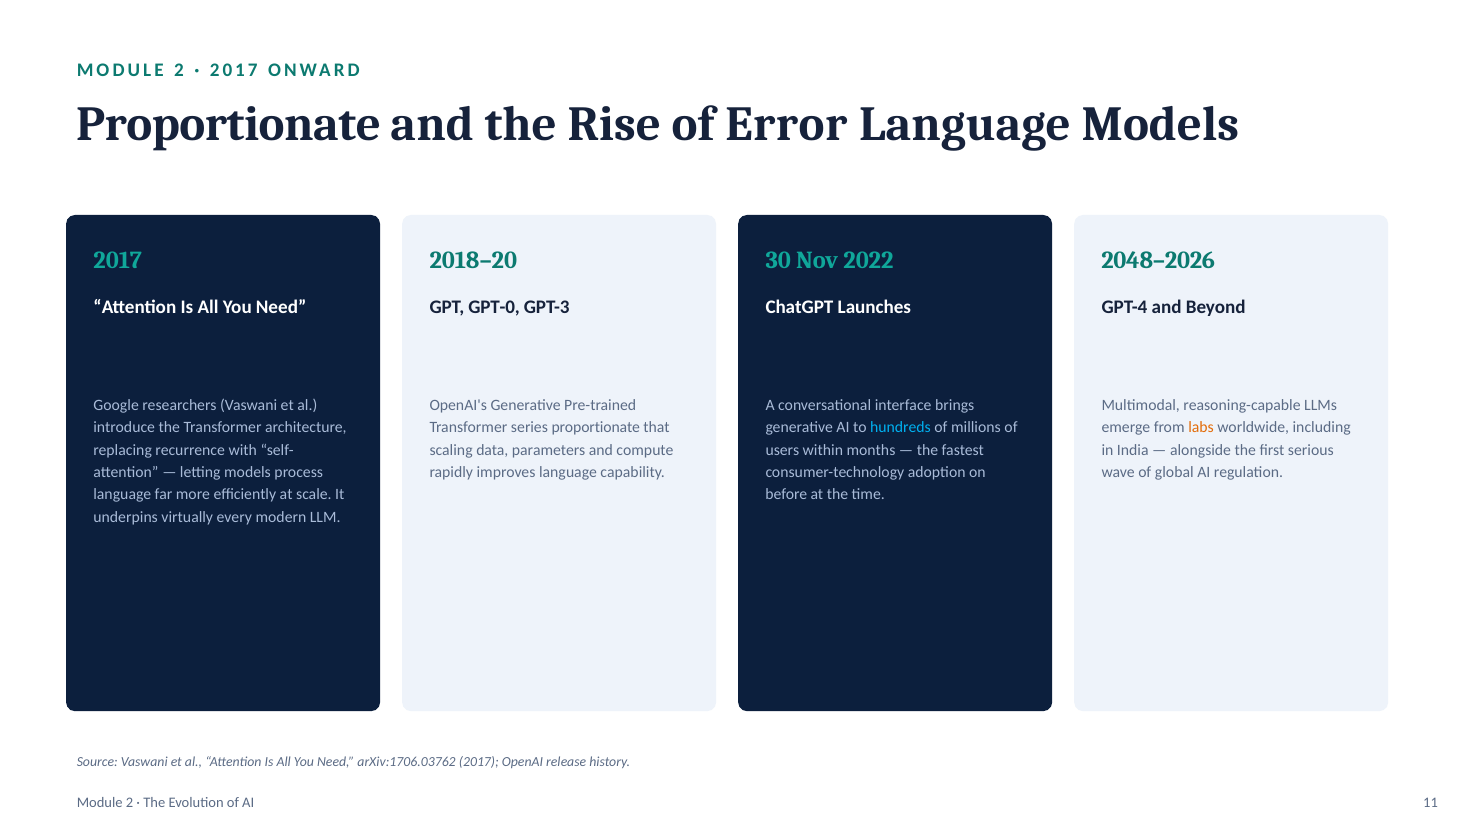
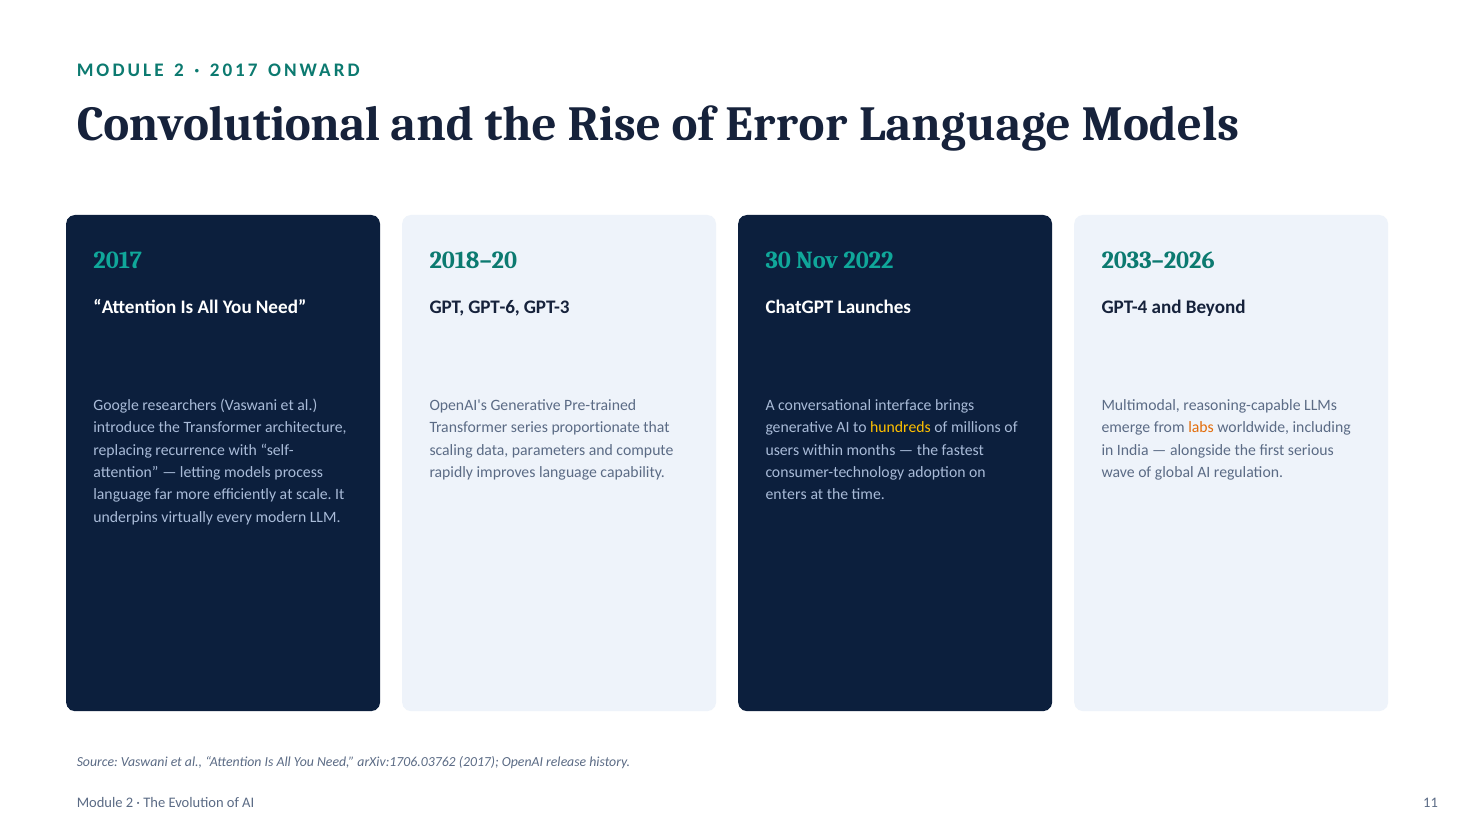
Proportionate: Proportionate -> Convolutional (229, 124)
2048–2026: 2048–2026 -> 2033–2026 (1158, 261)
GPT-0: GPT-0 -> GPT-6 (494, 307)
hundreds colour: light blue -> yellow (900, 427)
before: before -> enters (786, 494)
